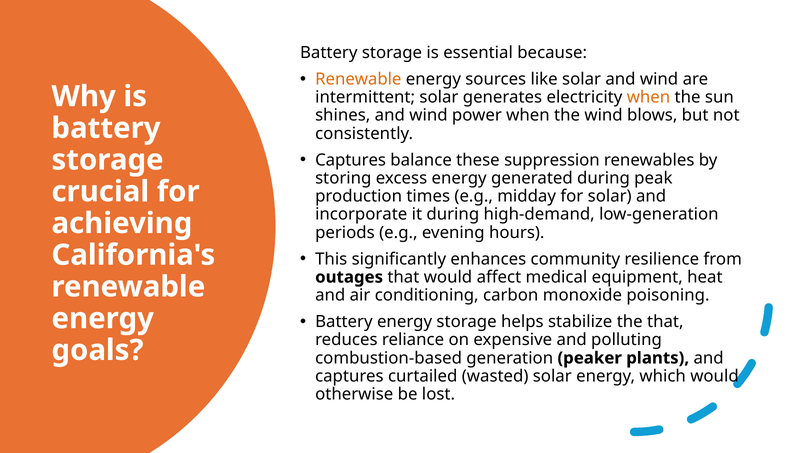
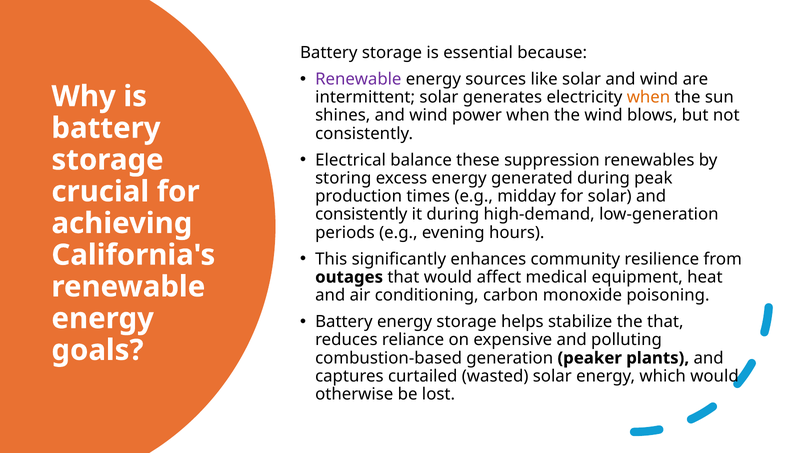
Renewable colour: orange -> purple (358, 79)
Captures: Captures -> Electrical (351, 160)
incorporate: incorporate -> consistently (361, 215)
